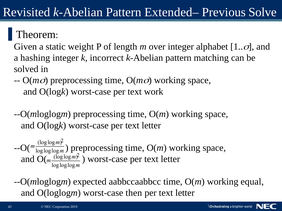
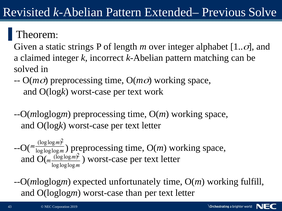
weight: weight -> strings (81, 47)
hashing: hashing -> claimed (35, 58)
aabbccaabbcc: aabbccaabbcc -> unfortunately (135, 182)
equal: equal -> fulfill (252, 182)
then: then -> than (134, 193)
